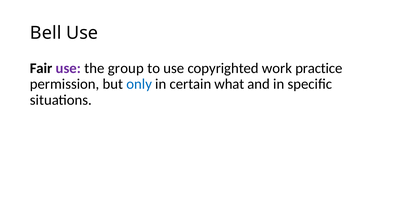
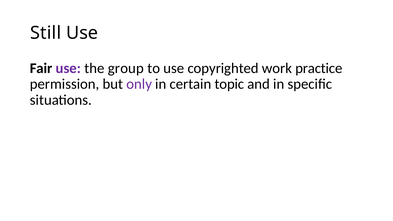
Bell: Bell -> Still (46, 33)
only colour: blue -> purple (139, 84)
what: what -> topic (229, 84)
